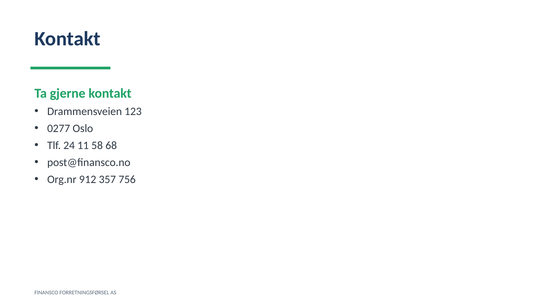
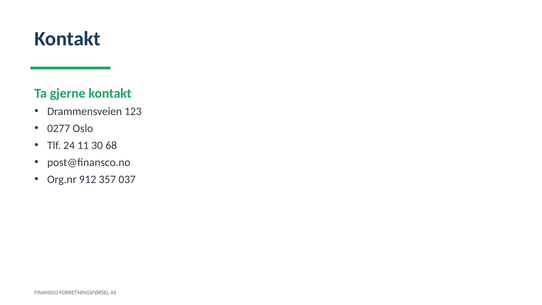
58: 58 -> 30 (97, 145)
756: 756 -> 037 (127, 179)
